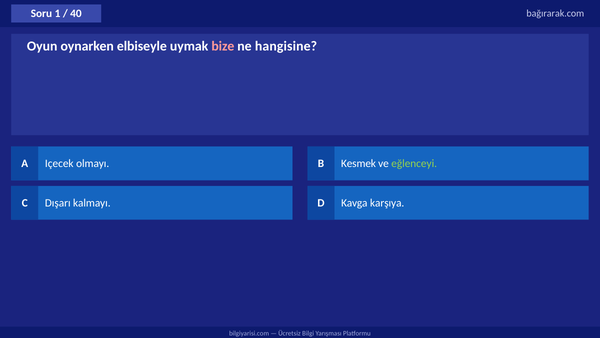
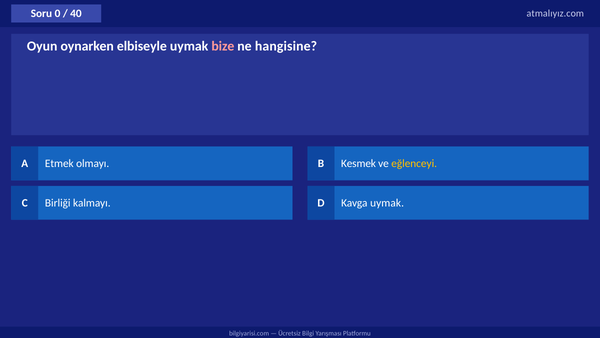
1: 1 -> 0 (58, 14)
bağırarak.com: bağırarak.com -> atmalıyız.com (555, 14)
Içecek: Içecek -> Etmek (59, 163)
eğlenceyi colour: light green -> yellow (414, 163)
Dışarı: Dışarı -> Birliği (58, 203)
Kavga karşıya: karşıya -> uymak (387, 203)
